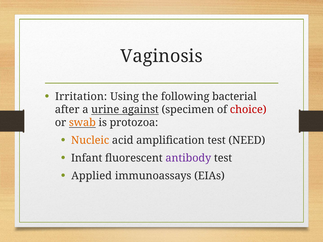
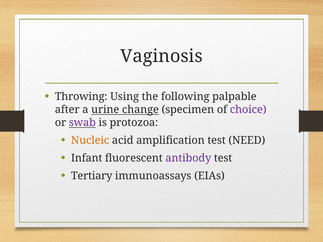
Irritation: Irritation -> Throwing (81, 97)
bacterial: bacterial -> palpable (234, 97)
against: against -> change (140, 110)
choice colour: red -> purple (248, 110)
swab colour: orange -> purple (82, 123)
Applied: Applied -> Tertiary (92, 176)
